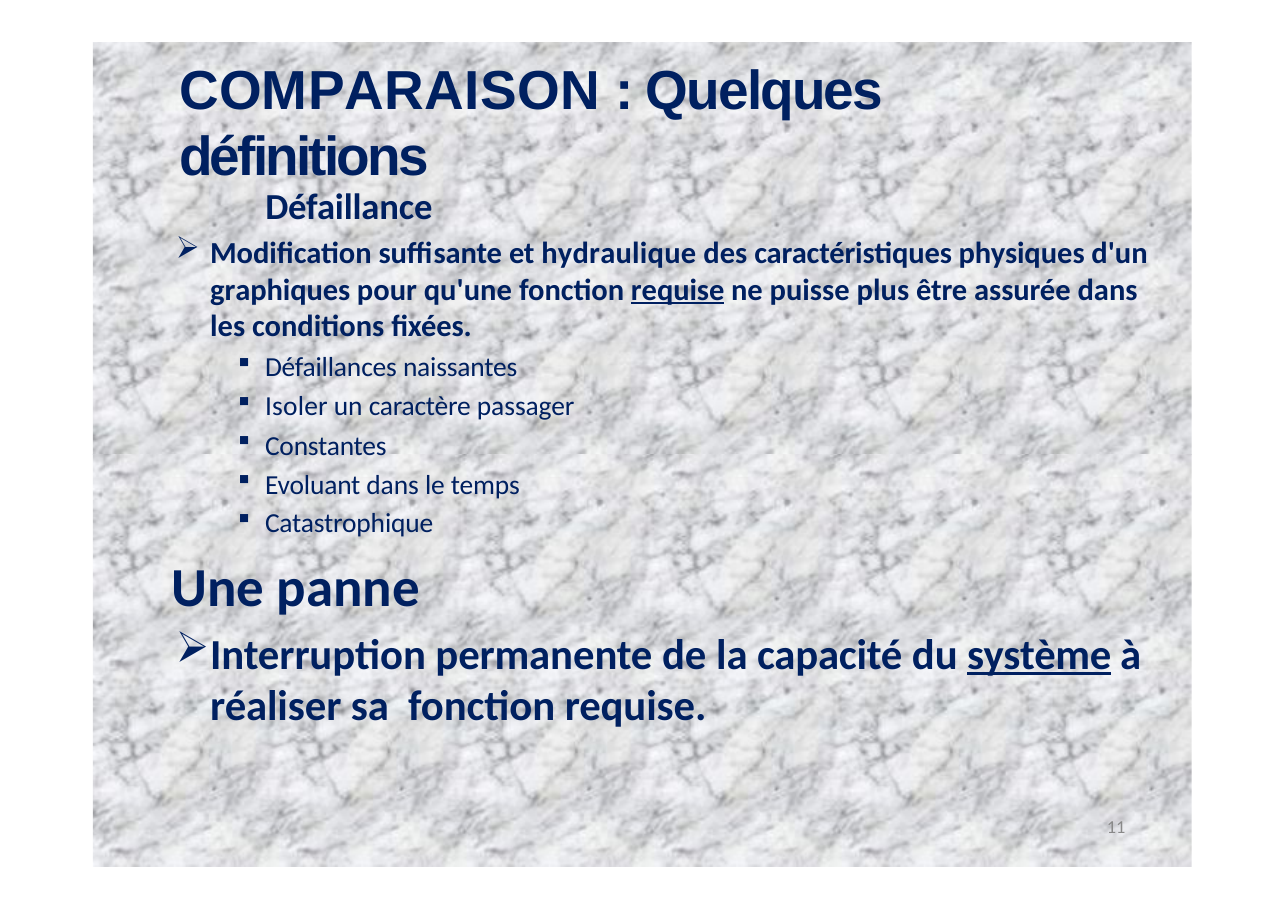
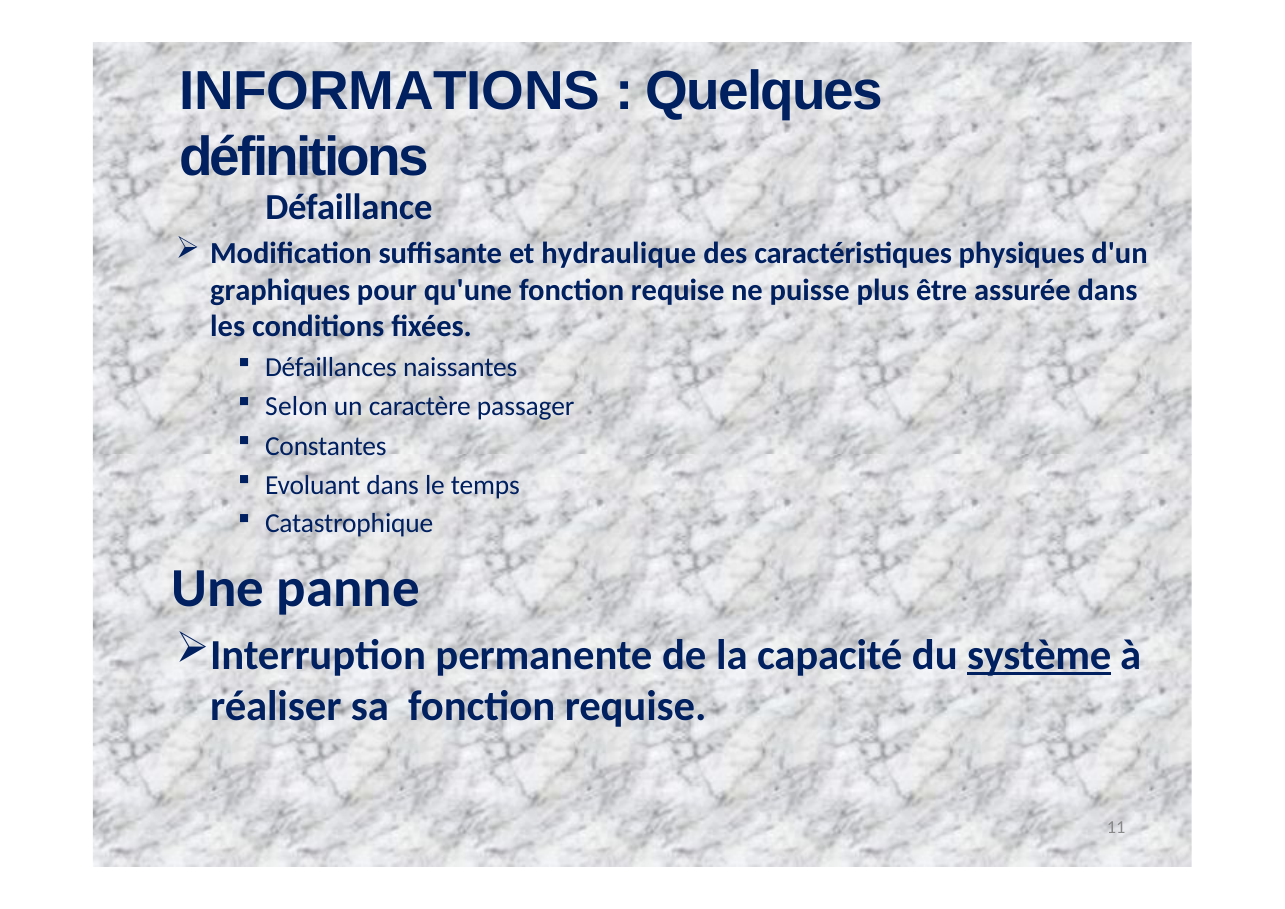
COMPARAISON: COMPARAISON -> INFORMATIONS (390, 91)
requise underline: present -> none (678, 290)
Isoler: Isoler -> Selon (296, 407)
